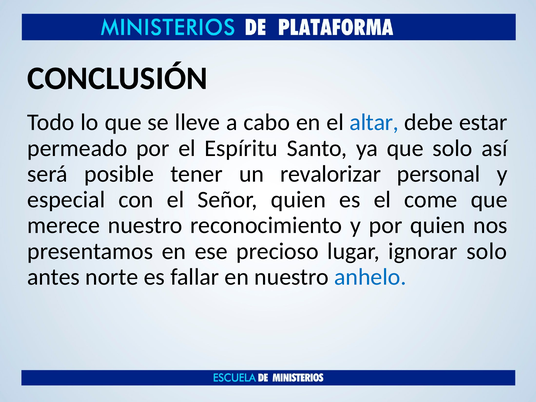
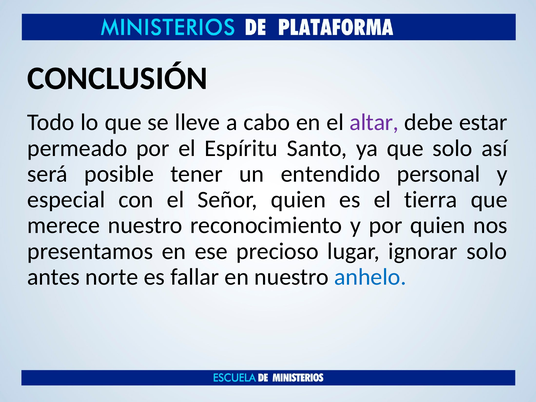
altar colour: blue -> purple (374, 122)
revalorizar: revalorizar -> entendido (331, 174)
come: come -> tierra (431, 200)
